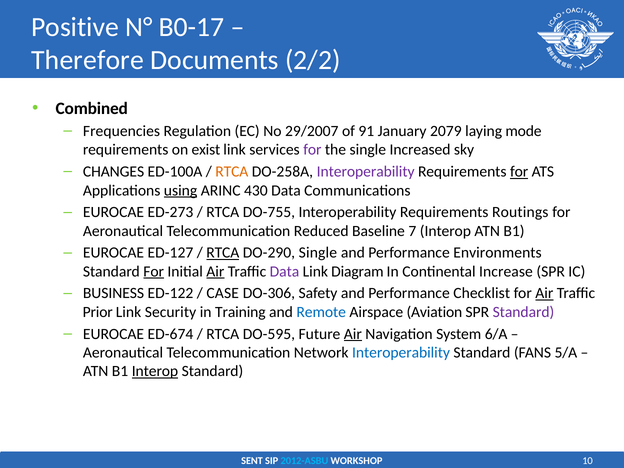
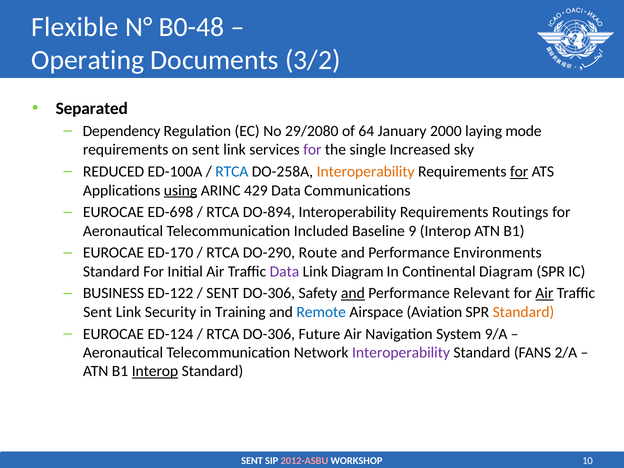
Positive: Positive -> Flexible (75, 27)
B0-17: B0-17 -> B0-48 (191, 27)
Therefore: Therefore -> Operating (88, 60)
2/2: 2/2 -> 3/2 (313, 60)
Combined: Combined -> Separated (92, 108)
Frequencies: Frequencies -> Dependency (122, 131)
29/2007: 29/2007 -> 29/2080 (312, 131)
91: 91 -> 64 (366, 131)
2079: 2079 -> 2000 (446, 131)
on exist: exist -> sent (206, 150)
CHANGES: CHANGES -> REDUCED (114, 172)
RTCA colour: orange -> blue (232, 172)
Interoperability colour: purple -> orange (366, 172)
430: 430 -> 429 (256, 190)
ED-273: ED-273 -> ED-698 (170, 212)
DO-755: DO-755 -> DO-894 (269, 212)
Reduced: Reduced -> Included (321, 231)
7: 7 -> 9 (412, 231)
ED-127: ED-127 -> ED-170 (170, 253)
RTCA underline: present -> none (223, 253)
DO-290 Single: Single -> Route (318, 253)
For underline: present -> none (154, 271)
Air underline: present -> none (215, 271)
Continental Increase: Increase -> Diagram (506, 271)
CASE: CASE -> SENT (223, 293)
and underline: none -> present (353, 293)
Checklist: Checklist -> Relevant (482, 293)
Prior: Prior -> Sent (98, 312)
Standard colour: purple -> orange (523, 312)
ED-674: ED-674 -> ED-124 (170, 334)
RTCA DO-595: DO-595 -> DO-306 (269, 334)
Air underline: present -> none (353, 334)
6/A: 6/A -> 9/A (496, 334)
Interoperability colour: blue -> purple (401, 353)
5/A: 5/A -> 2/A (566, 353)
2012-ASBU colour: light blue -> pink (304, 461)
